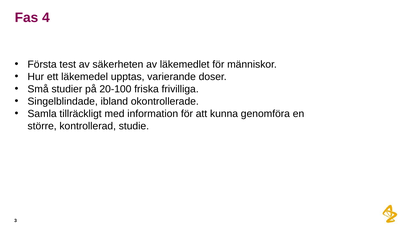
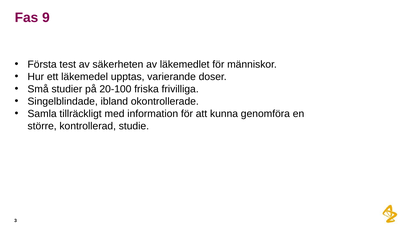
4: 4 -> 9 (46, 18)
